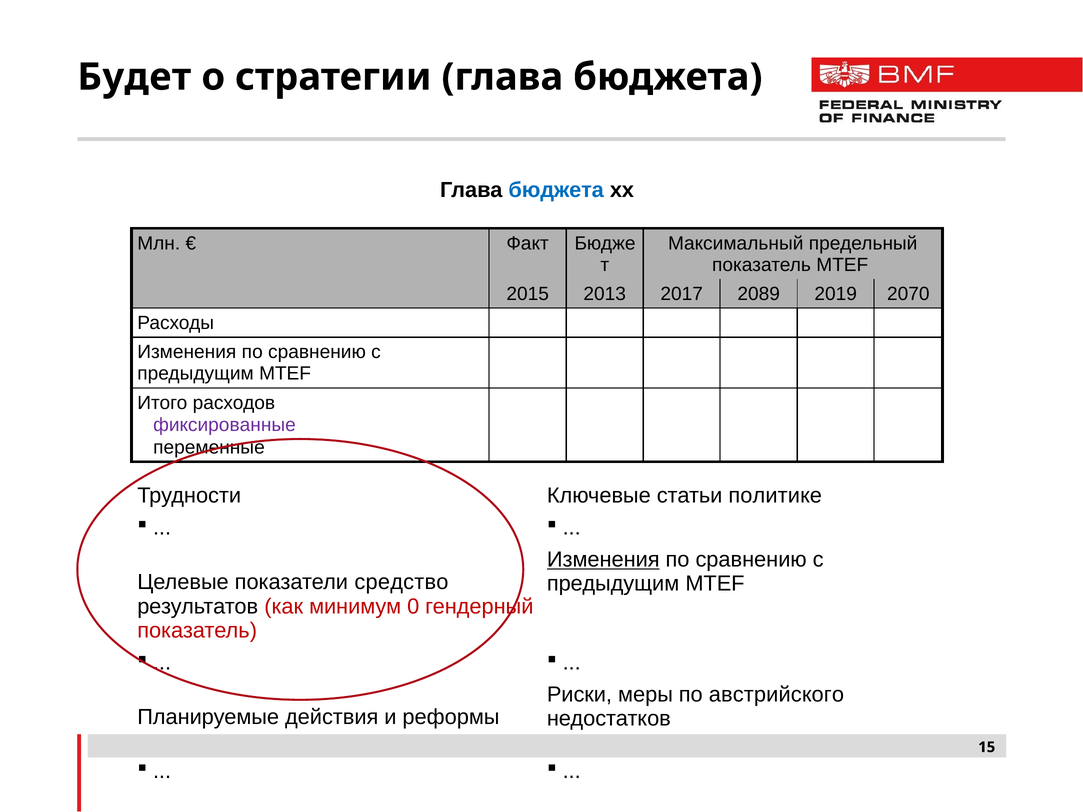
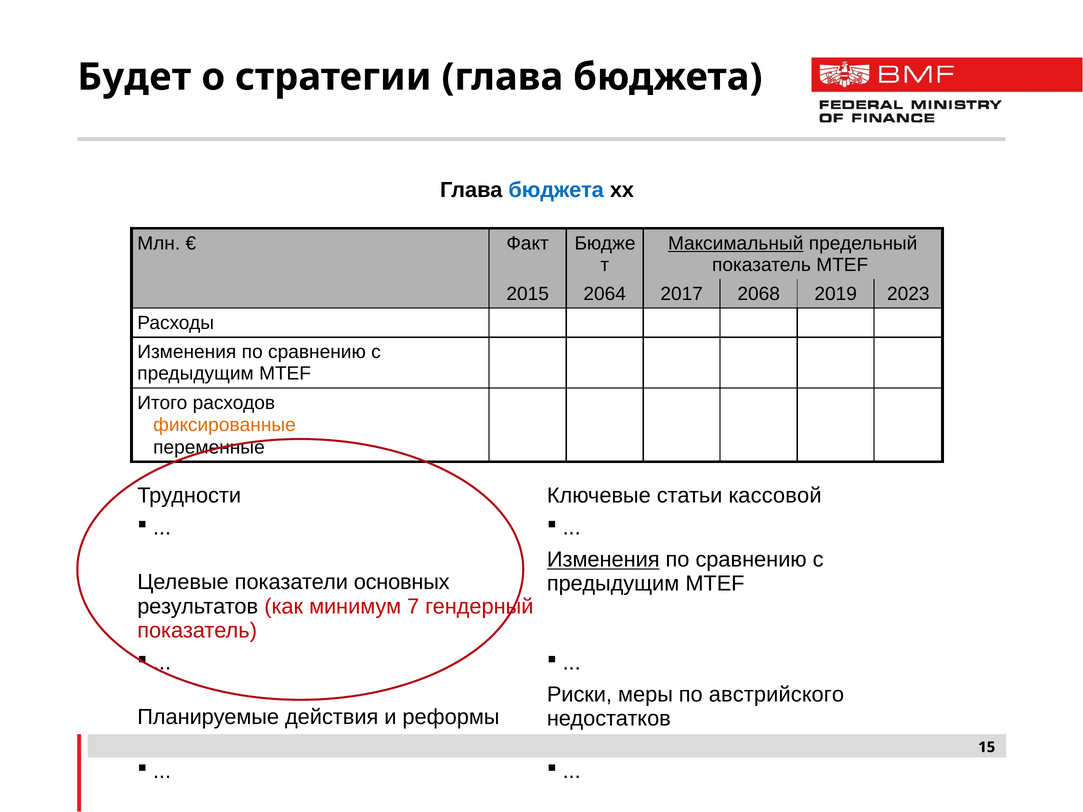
Максимальный underline: none -> present (736, 243)
2013: 2013 -> 2064 (605, 294)
2089: 2089 -> 2068 (759, 294)
2070: 2070 -> 2023 (908, 294)
фиксированные colour: purple -> orange (225, 425)
политике: политике -> кассовой (775, 496)
средство: средство -> основных (402, 582)
0: 0 -> 7 (413, 607)
